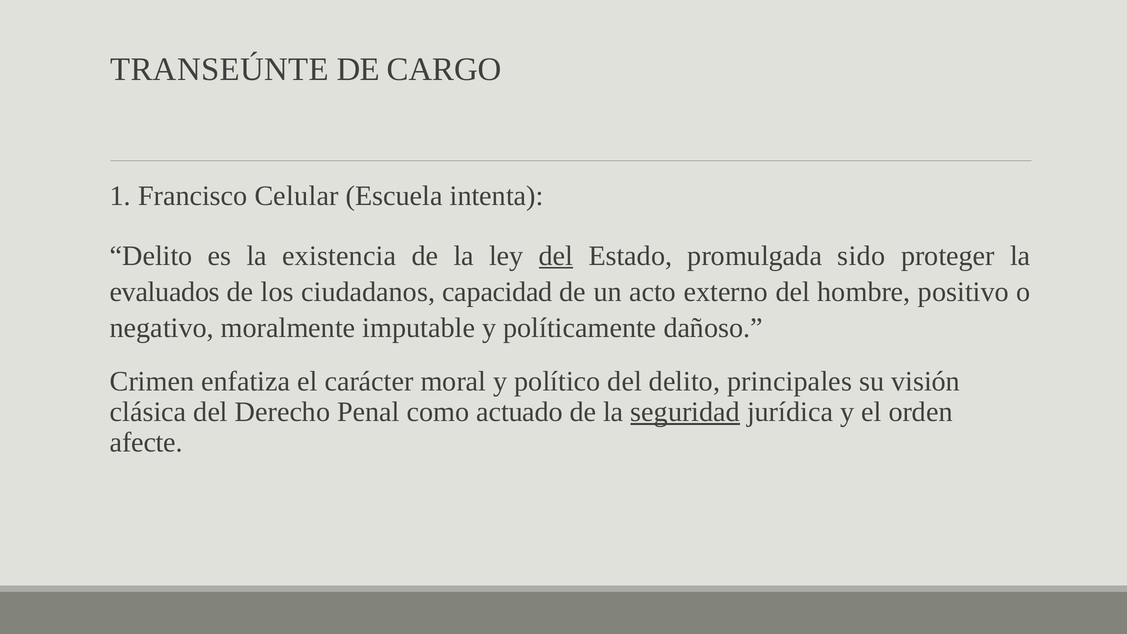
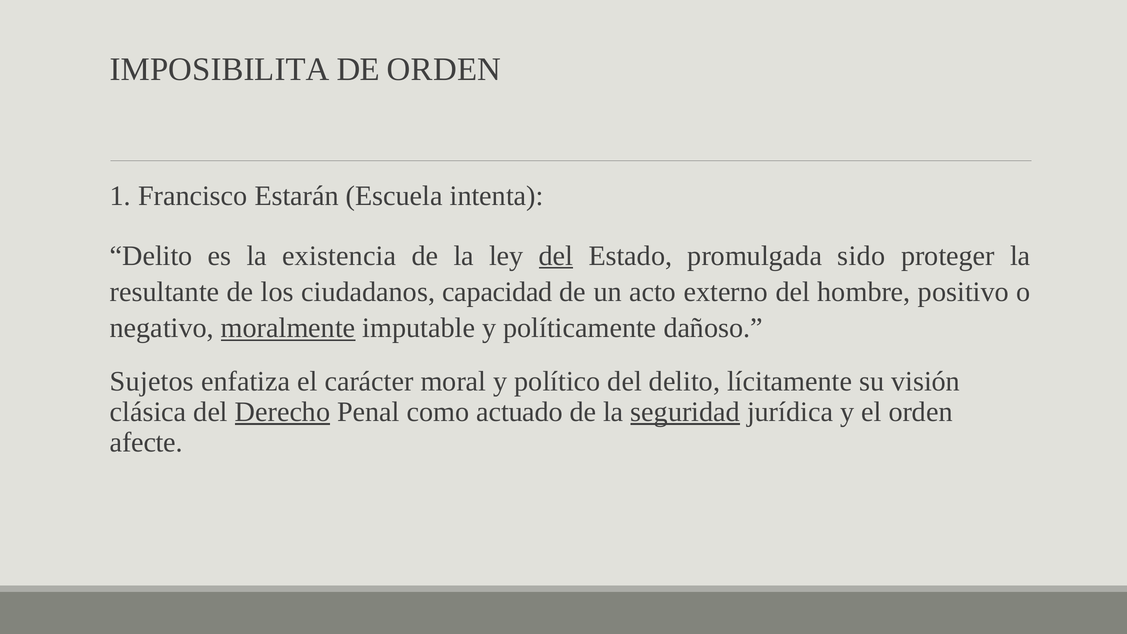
TRANSEÚNTE: TRANSEÚNTE -> IMPOSIBILITA (220, 70)
DE CARGO: CARGO -> ORDEN (444, 70)
Celular: Celular -> Estarán (297, 196)
evaluados: evaluados -> resultante (165, 292)
moralmente underline: none -> present (288, 328)
Crimen: Crimen -> Sujetos (152, 382)
principales: principales -> lícitamente (790, 382)
Derecho underline: none -> present (282, 412)
